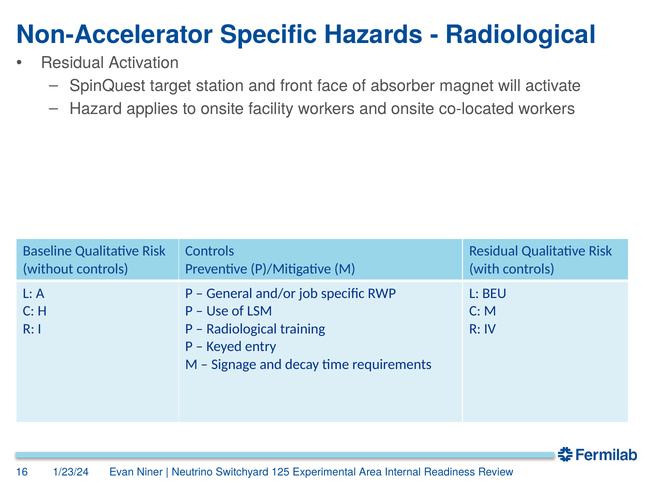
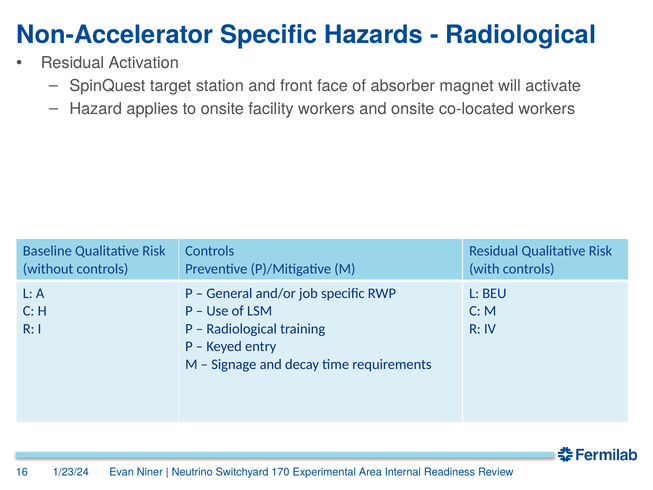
125: 125 -> 170 (280, 472)
